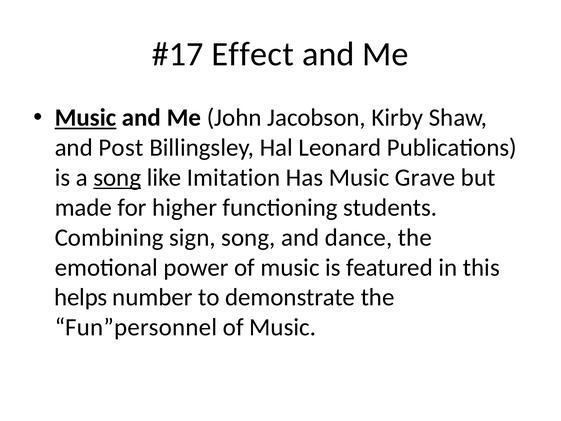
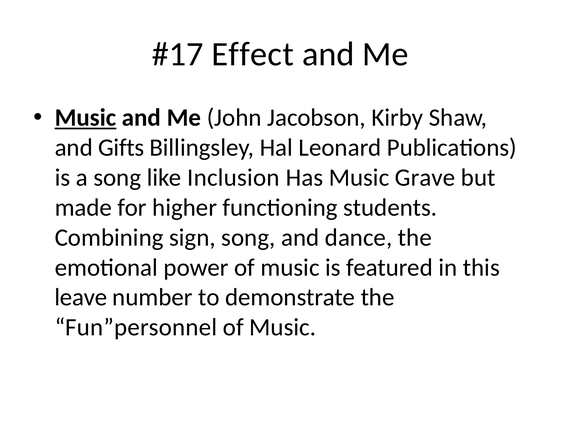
Post: Post -> Gifts (121, 148)
song underline: present -> none (117, 178)
Imitation: Imitation -> Inclusion (233, 178)
helps: helps -> leave (81, 297)
